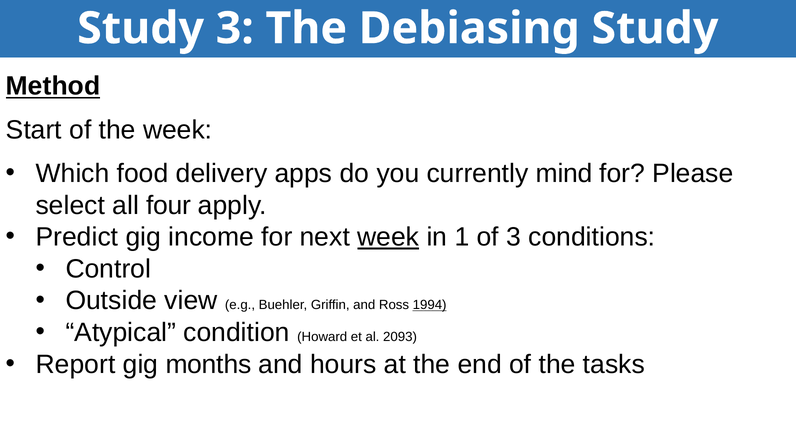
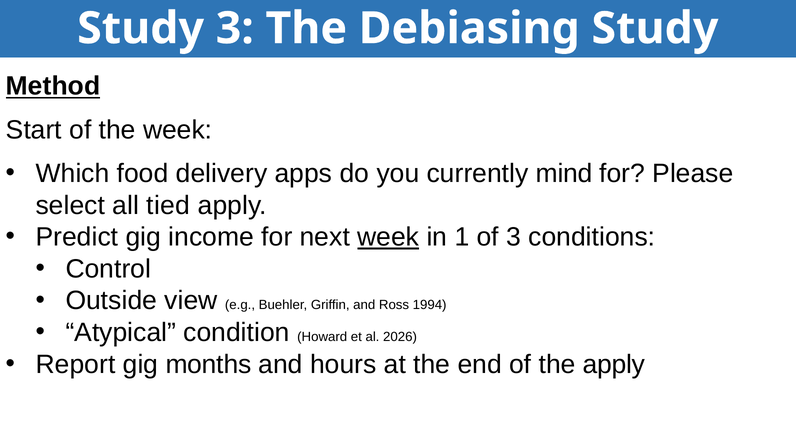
four: four -> tied (168, 206)
1994 underline: present -> none (430, 306)
2093: 2093 -> 2026 (400, 337)
the tasks: tasks -> apply (614, 365)
